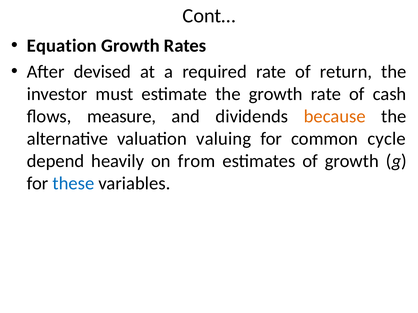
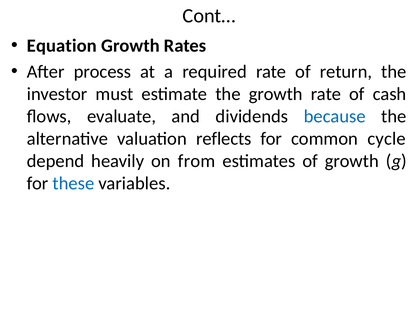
devised: devised -> process (102, 72)
measure: measure -> evaluate (122, 117)
because colour: orange -> blue (335, 117)
valuing: valuing -> reflects (224, 139)
